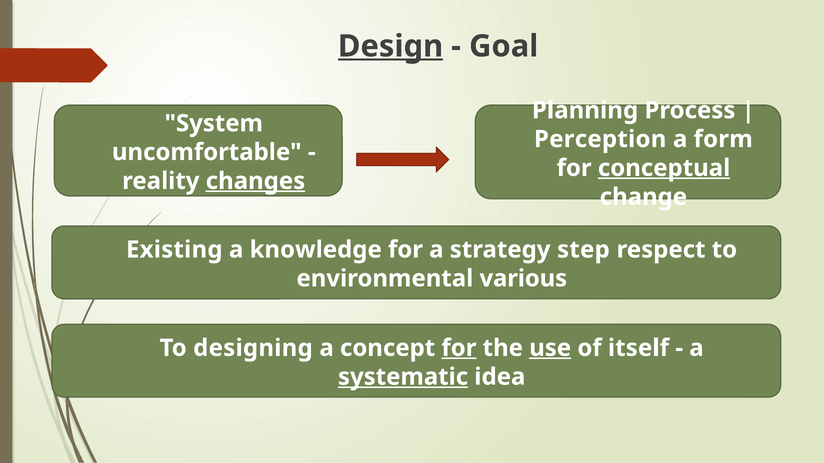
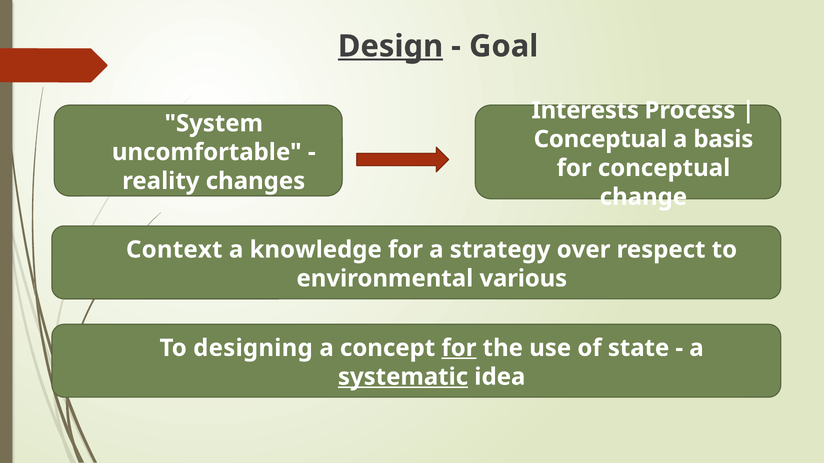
Planning: Planning -> Interests (585, 110)
Perception: Perception -> Conceptual (600, 139)
form: form -> basis (723, 139)
conceptual underline: present -> none (664, 168)
changes underline: present -> none (255, 181)
Existing: Existing -> Context (174, 250)
step: step -> over (584, 250)
use underline: present -> none (550, 348)
itself: itself -> state (639, 348)
